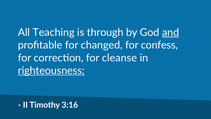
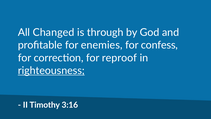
Teaching: Teaching -> Changed (54, 32)
and underline: present -> none (171, 32)
changed: changed -> enemies (102, 45)
cleanse: cleanse -> reproof (119, 58)
